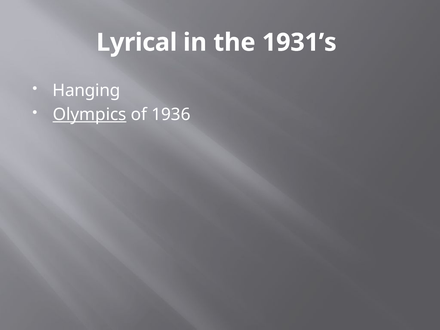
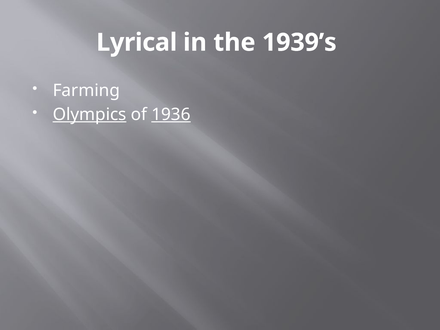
1931’s: 1931’s -> 1939’s (299, 42)
Hanging: Hanging -> Farming (86, 91)
1936 underline: none -> present (171, 115)
